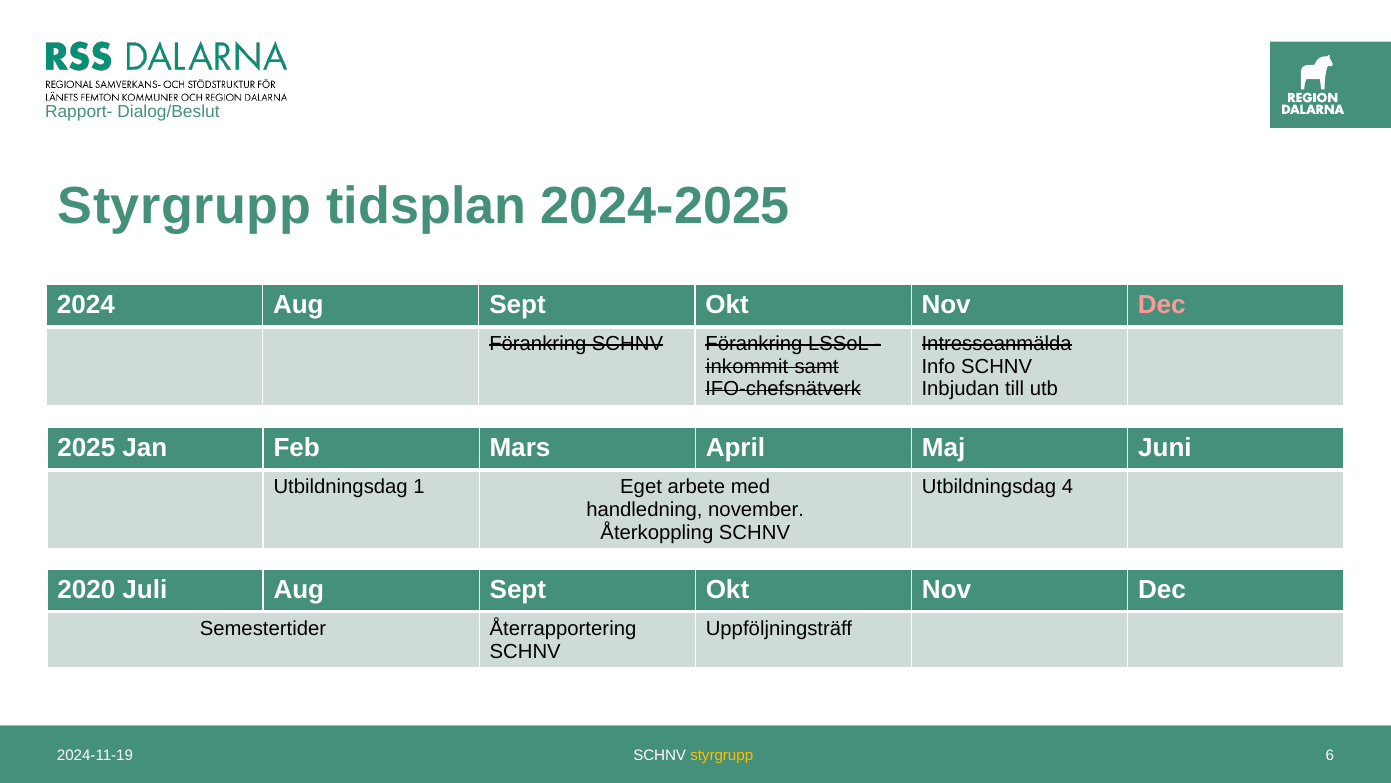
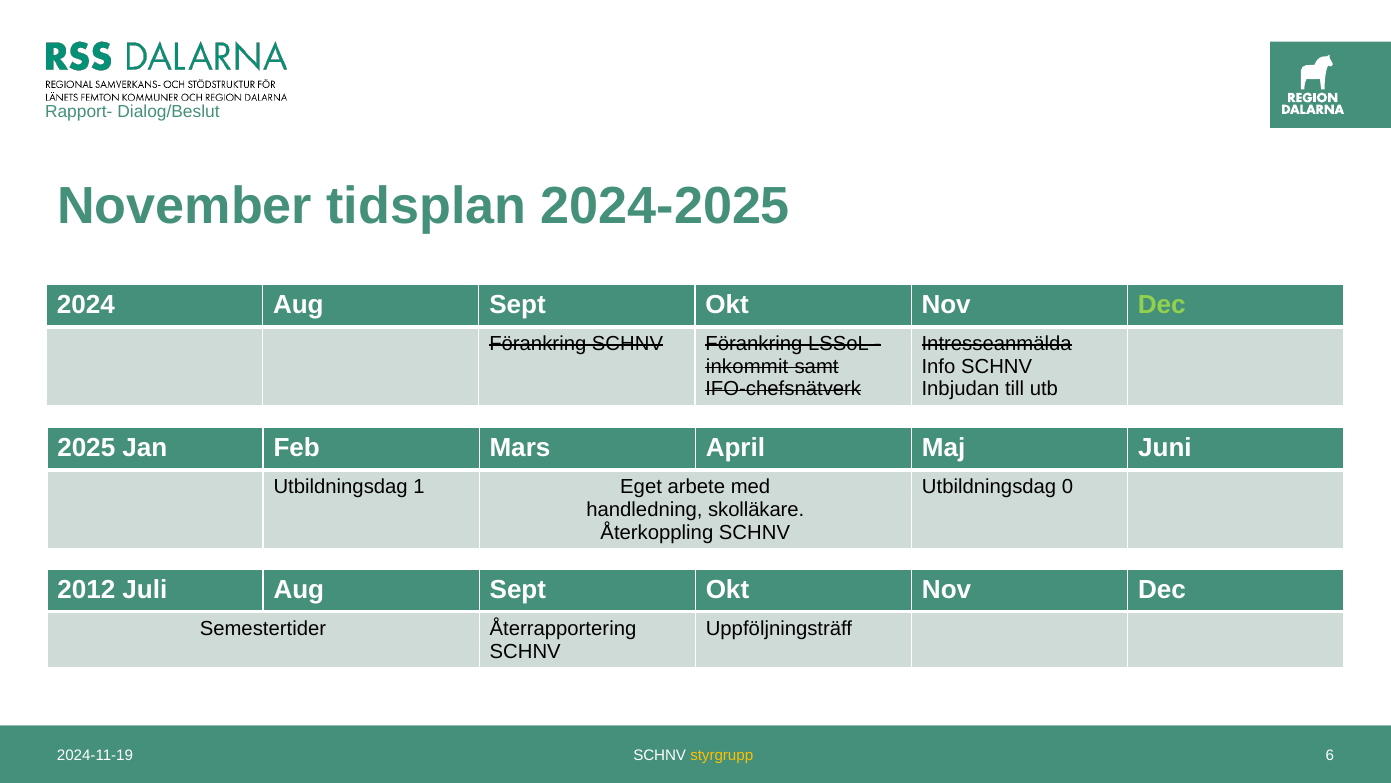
Styrgrupp: Styrgrupp -> November (185, 206)
Dec colour: pink -> light green (1162, 304)
4: 4 -> 0 (1068, 486)
november: november -> skolläkare (756, 509)
2020: 2020 -> 2012 (86, 589)
